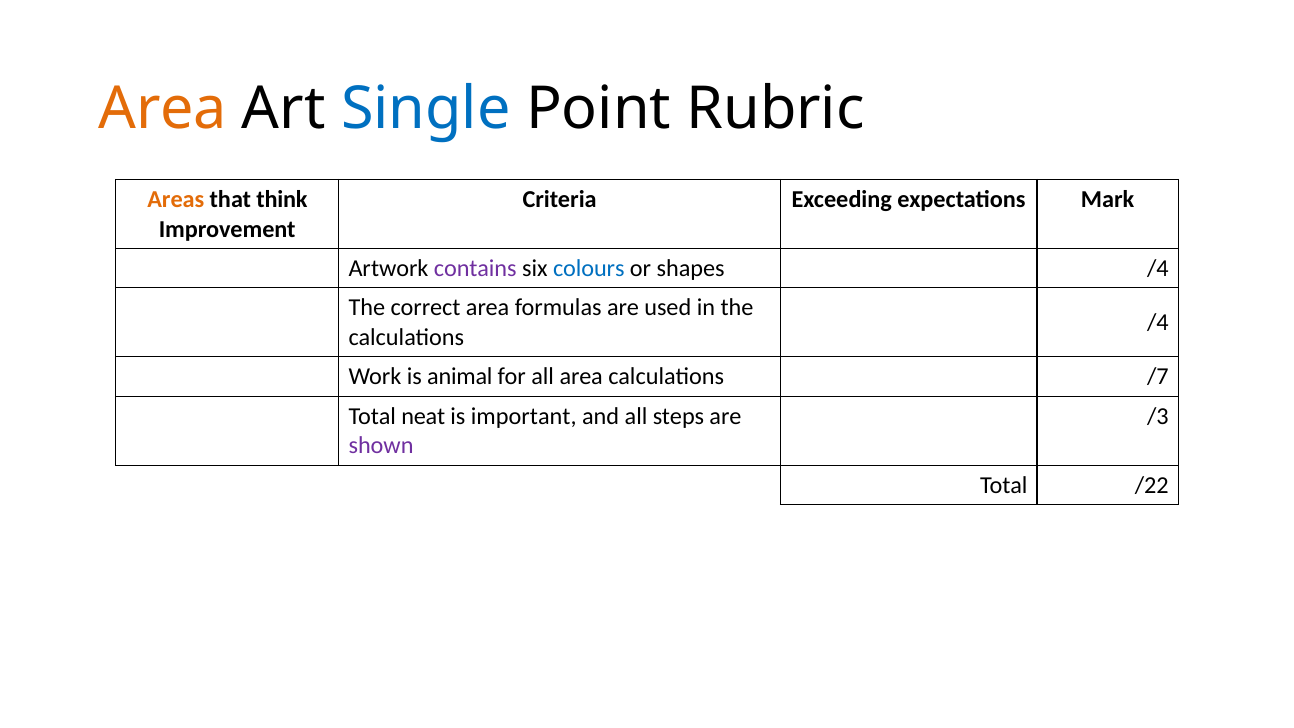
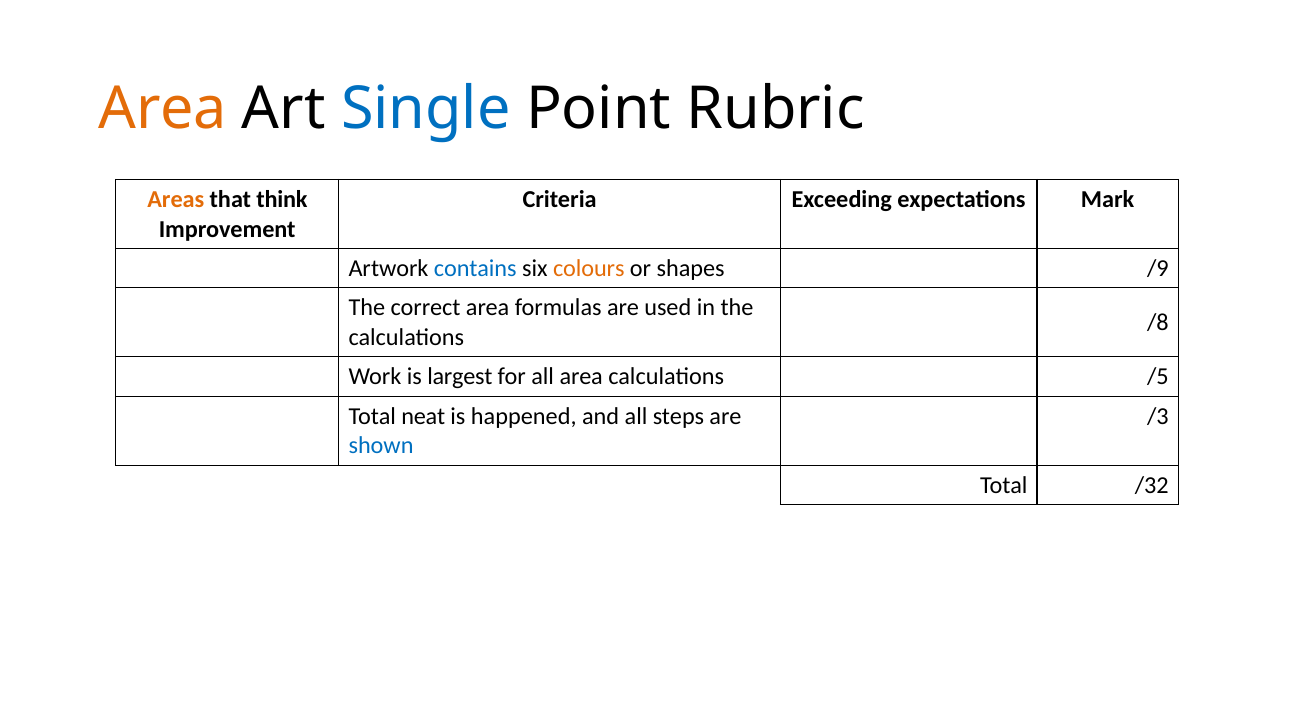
contains colour: purple -> blue (475, 268)
colours colour: blue -> orange (589, 268)
shapes /4: /4 -> /9 (1158, 268)
/4: /4 -> /8 (1158, 323)
animal: animal -> largest (460, 377)
/7: /7 -> /5 (1158, 377)
important: important -> happened (524, 416)
shown colour: purple -> blue (381, 446)
/22: /22 -> /32 (1152, 485)
